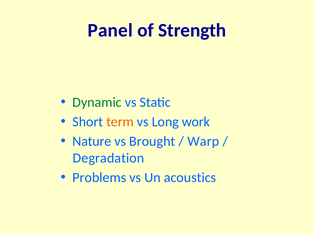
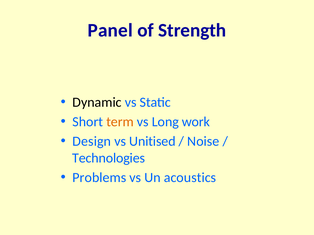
Dynamic colour: green -> black (97, 103)
Nature: Nature -> Design (92, 142)
Brought: Brought -> Unitised (152, 142)
Warp: Warp -> Noise (203, 142)
Degradation: Degradation -> Technologies (109, 158)
